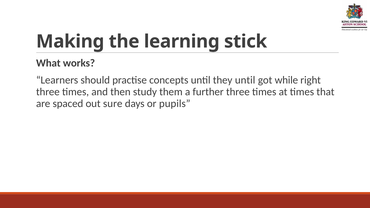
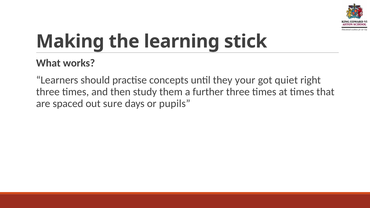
they until: until -> your (245, 80)
while: while -> quiet (286, 80)
